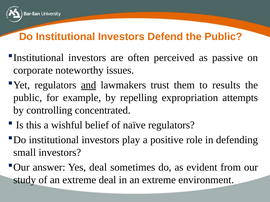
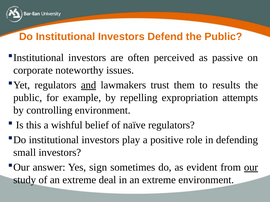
controlling concentrated: concentrated -> environment (103, 111)
Yes deal: deal -> sign (98, 168)
our underline: none -> present (251, 168)
